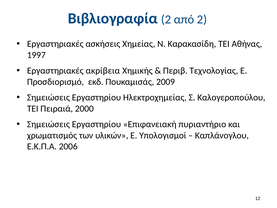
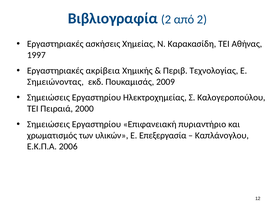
Προσδιορισμό: Προσδιορισμό -> Σημειώνοντας (55, 82)
Υπολογισμοί: Υπολογισμοί -> Επεξεργασία (163, 135)
